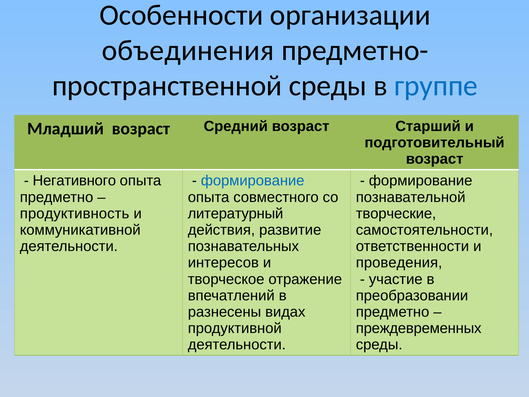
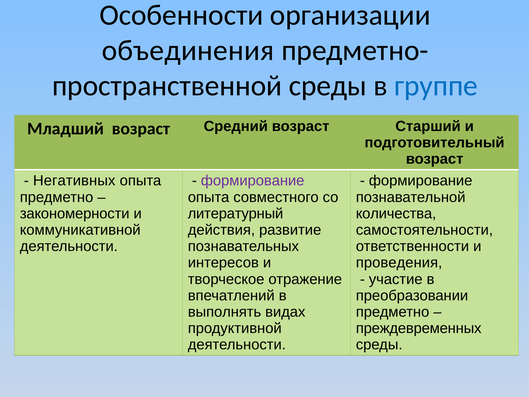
Негативного: Негативного -> Негативных (74, 181)
формирование colour: blue -> purple (253, 181)
продуктивность: продуктивность -> закономерности (75, 213)
творческие: творческие -> количества (396, 213)
разнесены: разнесены -> выполнять (225, 312)
